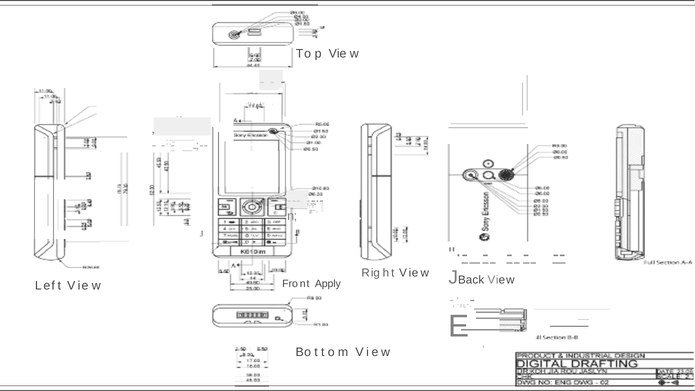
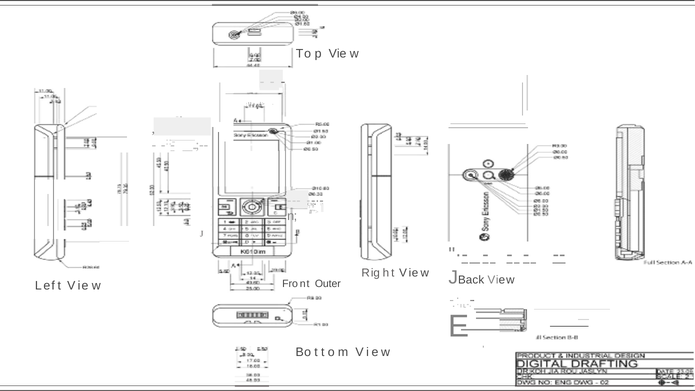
Apply: Apply -> Outer (328, 284)
